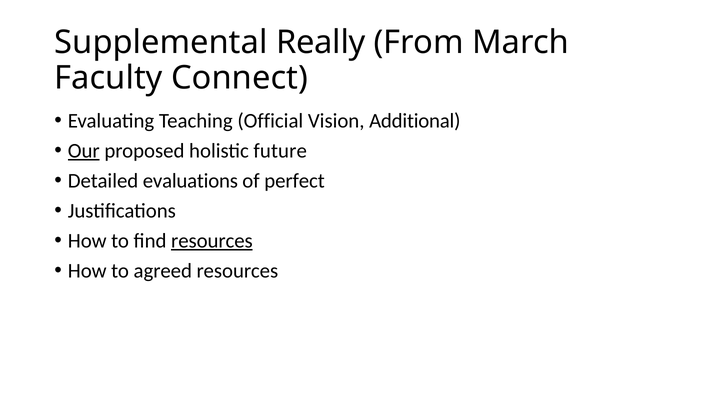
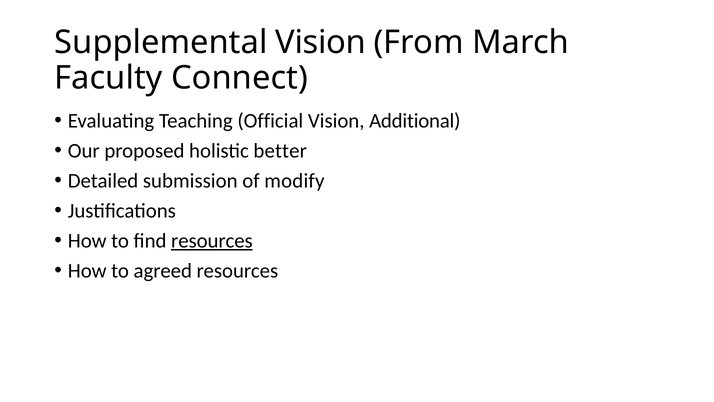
Supplemental Really: Really -> Vision (321, 42)
Our underline: present -> none (84, 151)
future: future -> better (280, 151)
evaluations: evaluations -> submission (190, 181)
perfect: perfect -> modify (294, 181)
